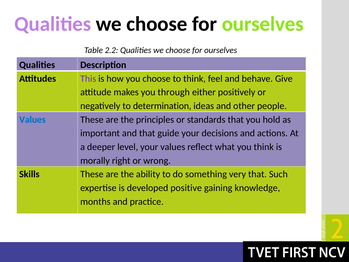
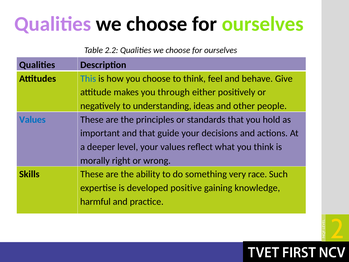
This colour: purple -> blue (88, 79)
determination: determination -> understanding (162, 106)
very that: that -> race (258, 174)
months: months -> harmful (95, 201)
